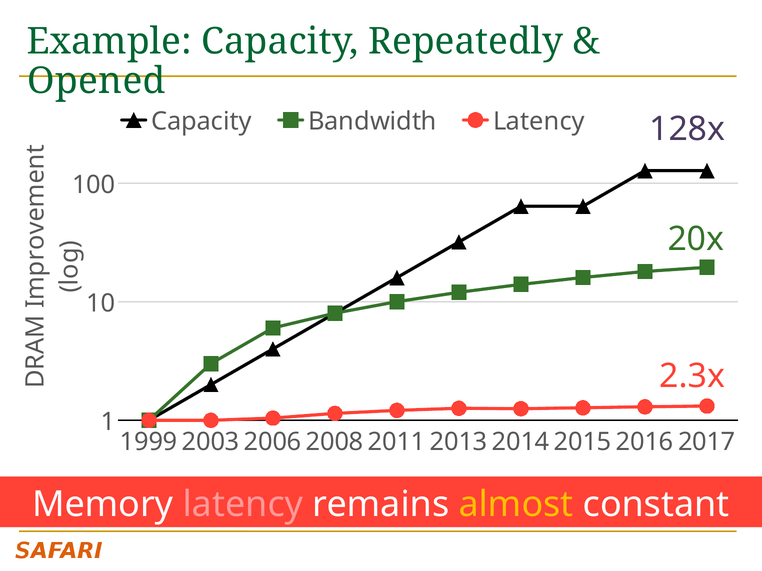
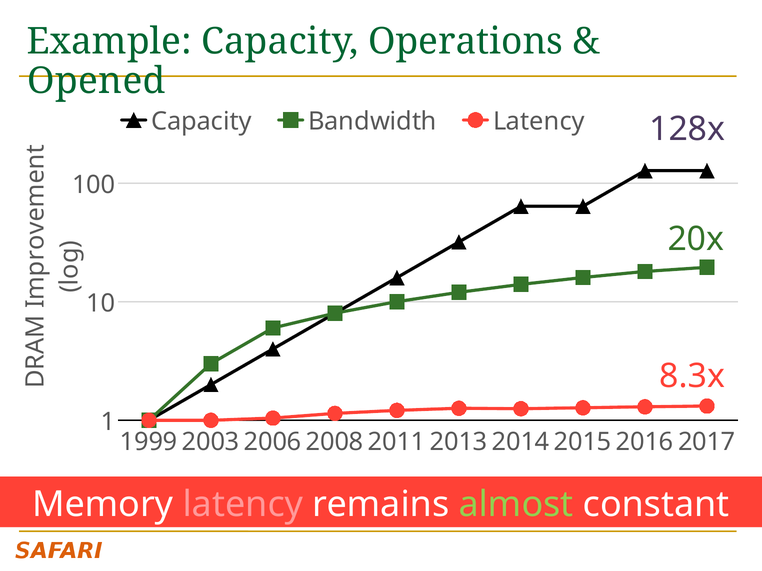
Repeatedly: Repeatedly -> Operations (466, 41)
2.3x: 2.3x -> 8.3x (692, 377)
almost colour: yellow -> light green (516, 505)
